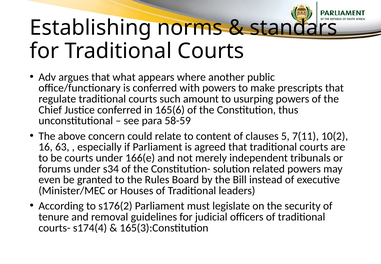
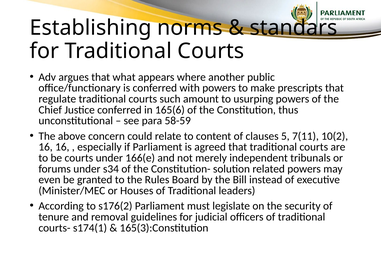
16 63: 63 -> 16 (62, 147)
s174(4: s174(4 -> s174(1 (90, 228)
